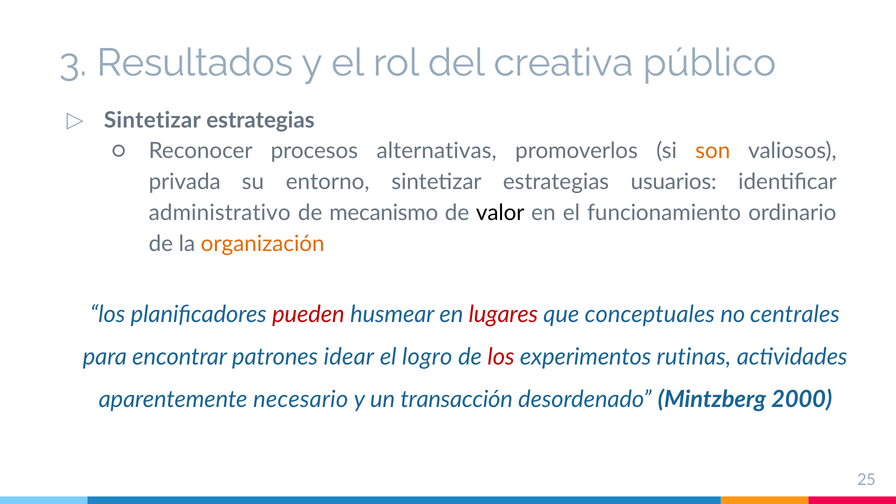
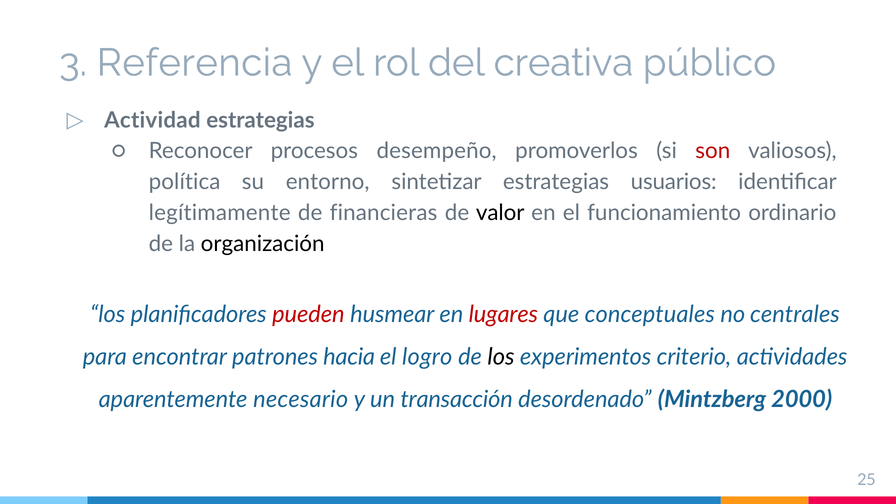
Resultados: Resultados -> Referencia (195, 63)
Sintetizar: Sintetizar -> Actividad (152, 120)
alternativas: alternativas -> desempeño (437, 151)
son colour: orange -> red (713, 151)
privada: privada -> política (185, 182)
administrativo: administrativo -> legítimamente (220, 213)
mecanismo: mecanismo -> financieras (384, 213)
organización colour: orange -> black (263, 244)
idear: idear -> hacia (349, 357)
los colour: red -> black (501, 357)
rutinas: rutinas -> criterio (694, 357)
